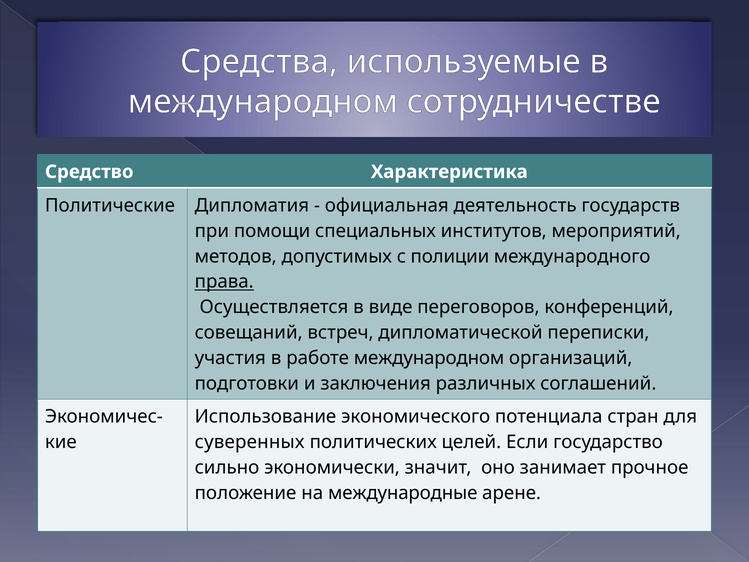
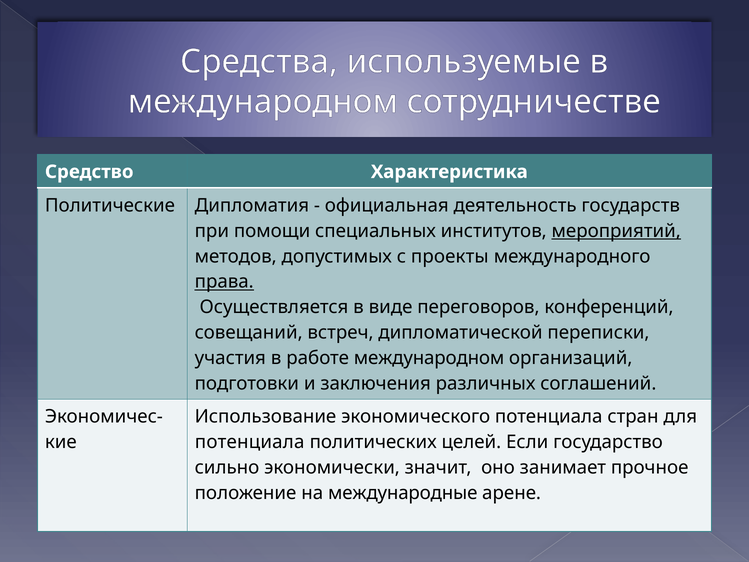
мероприятий underline: none -> present (616, 231)
полиции: полиции -> проекты (450, 256)
суверенных: суверенных -> потенциала (250, 442)
